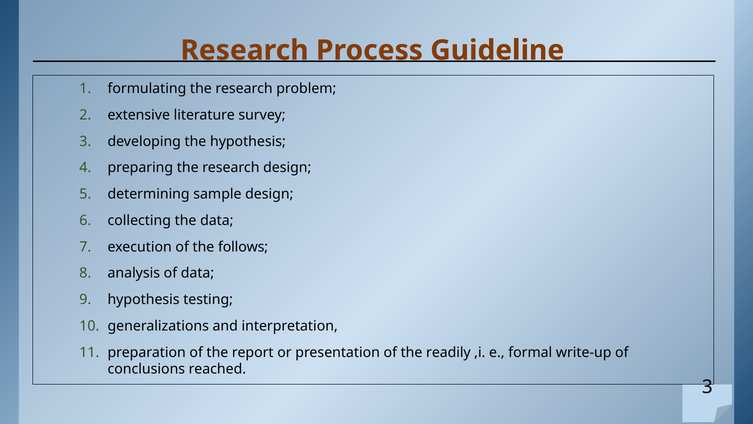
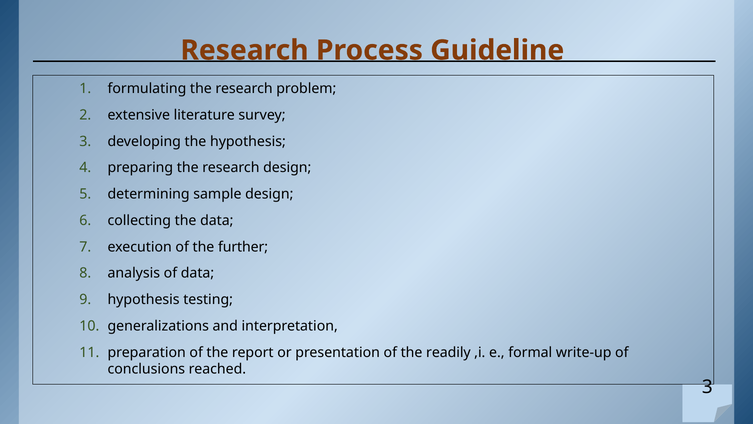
follows: follows -> further (243, 247)
